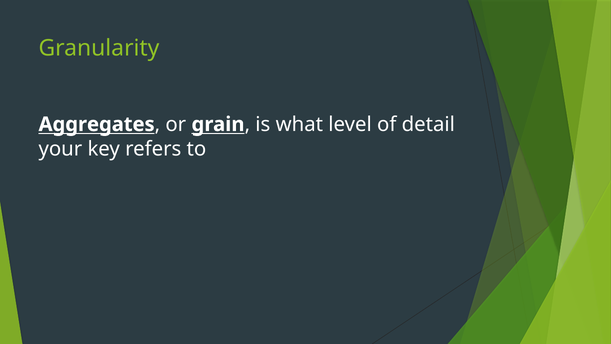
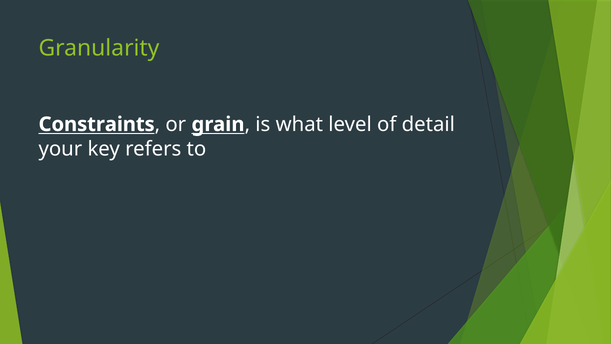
Aggregates: Aggregates -> Constraints (97, 124)
